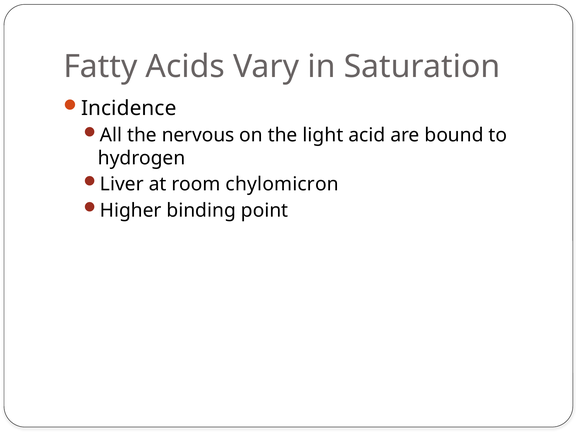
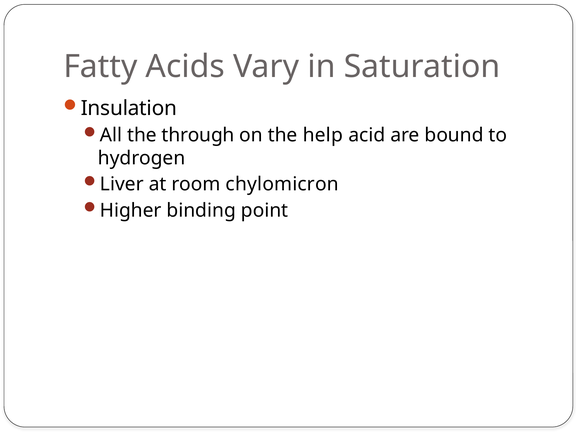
Incidence: Incidence -> Insulation (129, 108)
nervous: nervous -> through (198, 135)
light: light -> help (323, 135)
